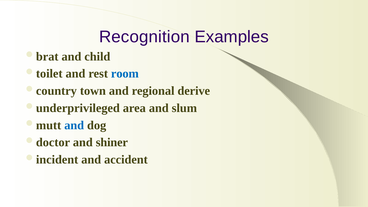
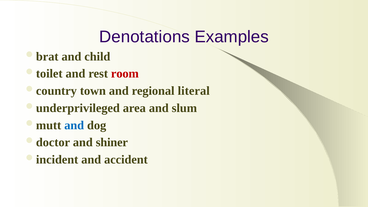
Recognition: Recognition -> Denotations (145, 37)
room colour: blue -> red (125, 74)
derive: derive -> literal (194, 91)
